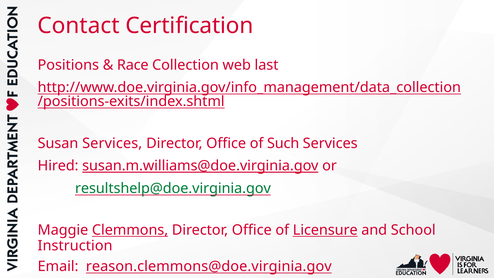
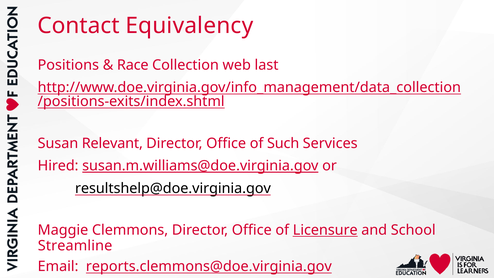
Certification: Certification -> Equivalency (189, 26)
Susan Services: Services -> Relevant (112, 143)
resultshelp@doe.virginia.gov colour: green -> black (173, 188)
Clemmons underline: present -> none (130, 230)
Instruction: Instruction -> Streamline (75, 246)
reason.clemmons@doe.virginia.gov: reason.clemmons@doe.virginia.gov -> reports.clemmons@doe.virginia.gov (209, 266)
